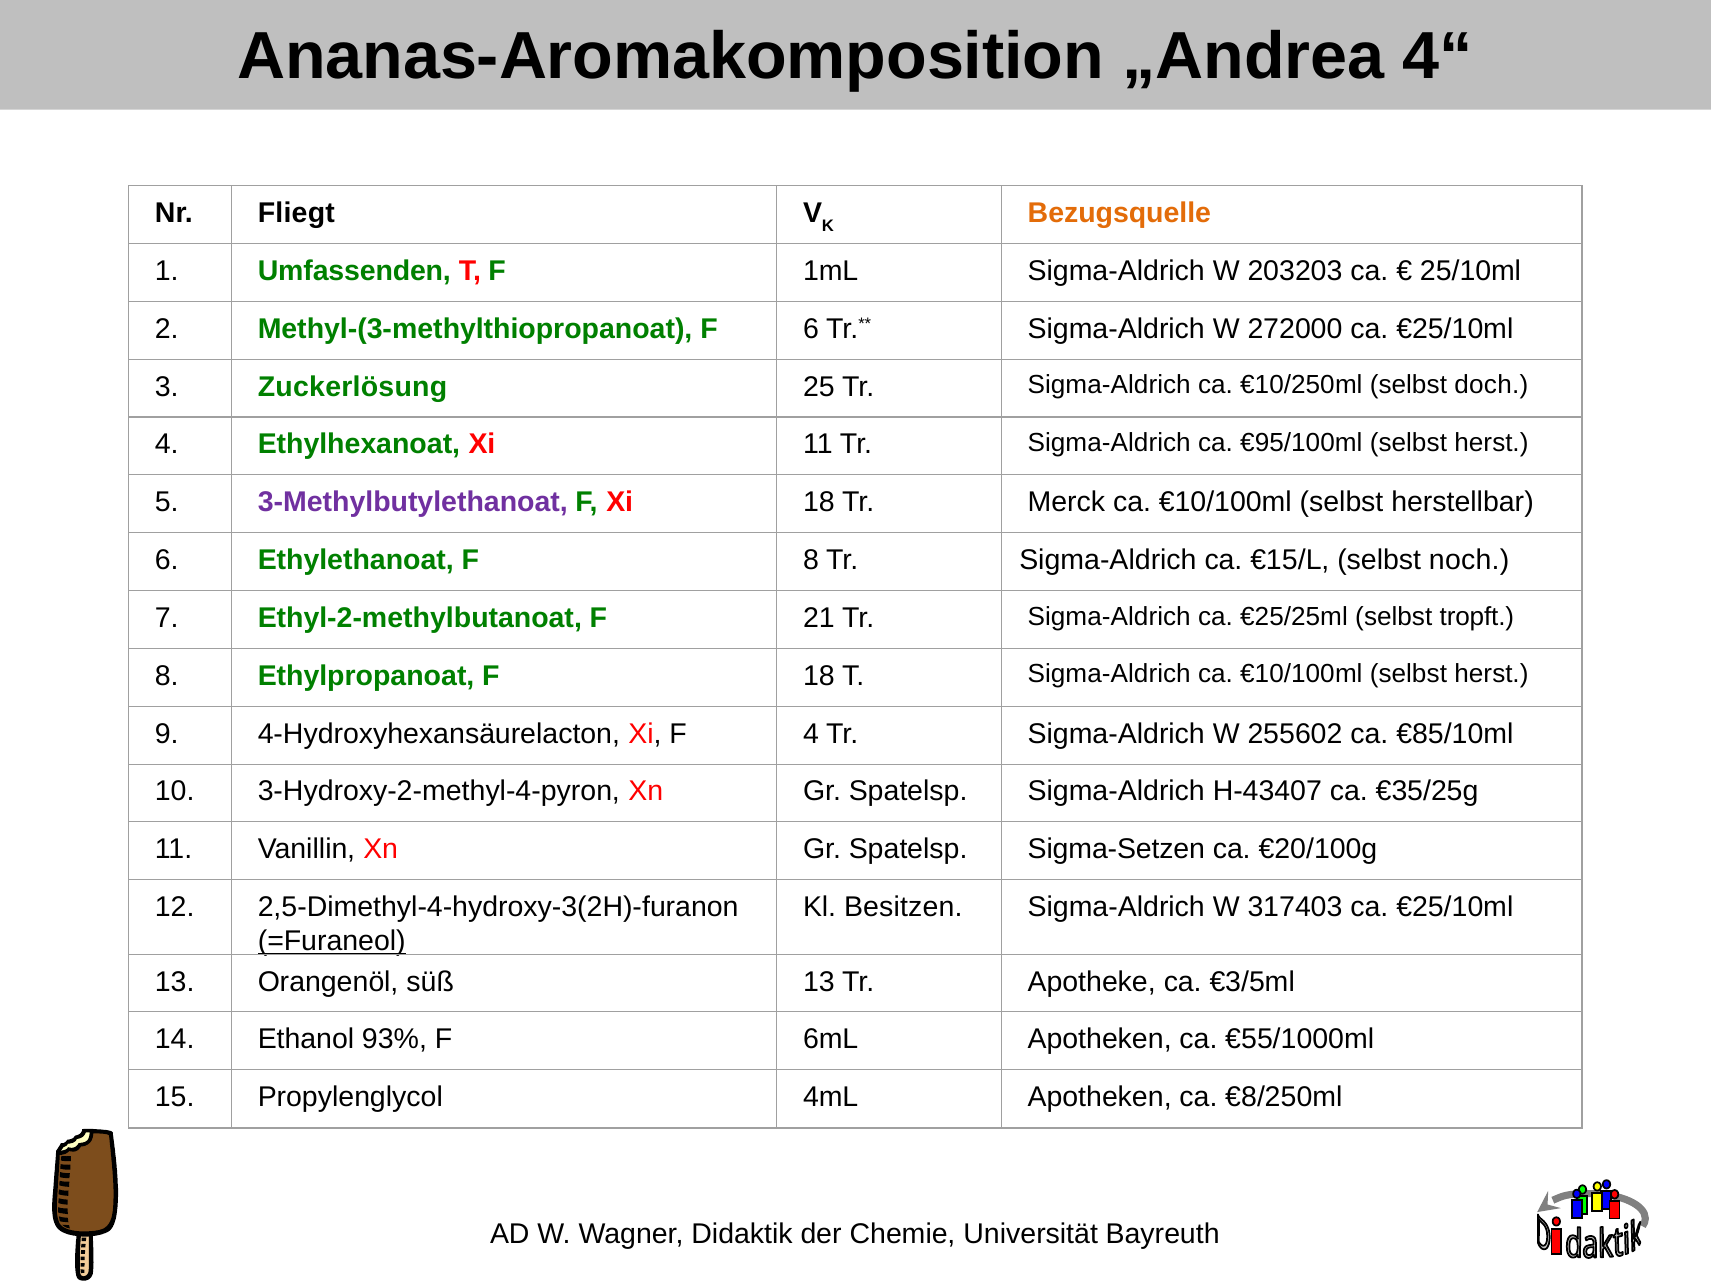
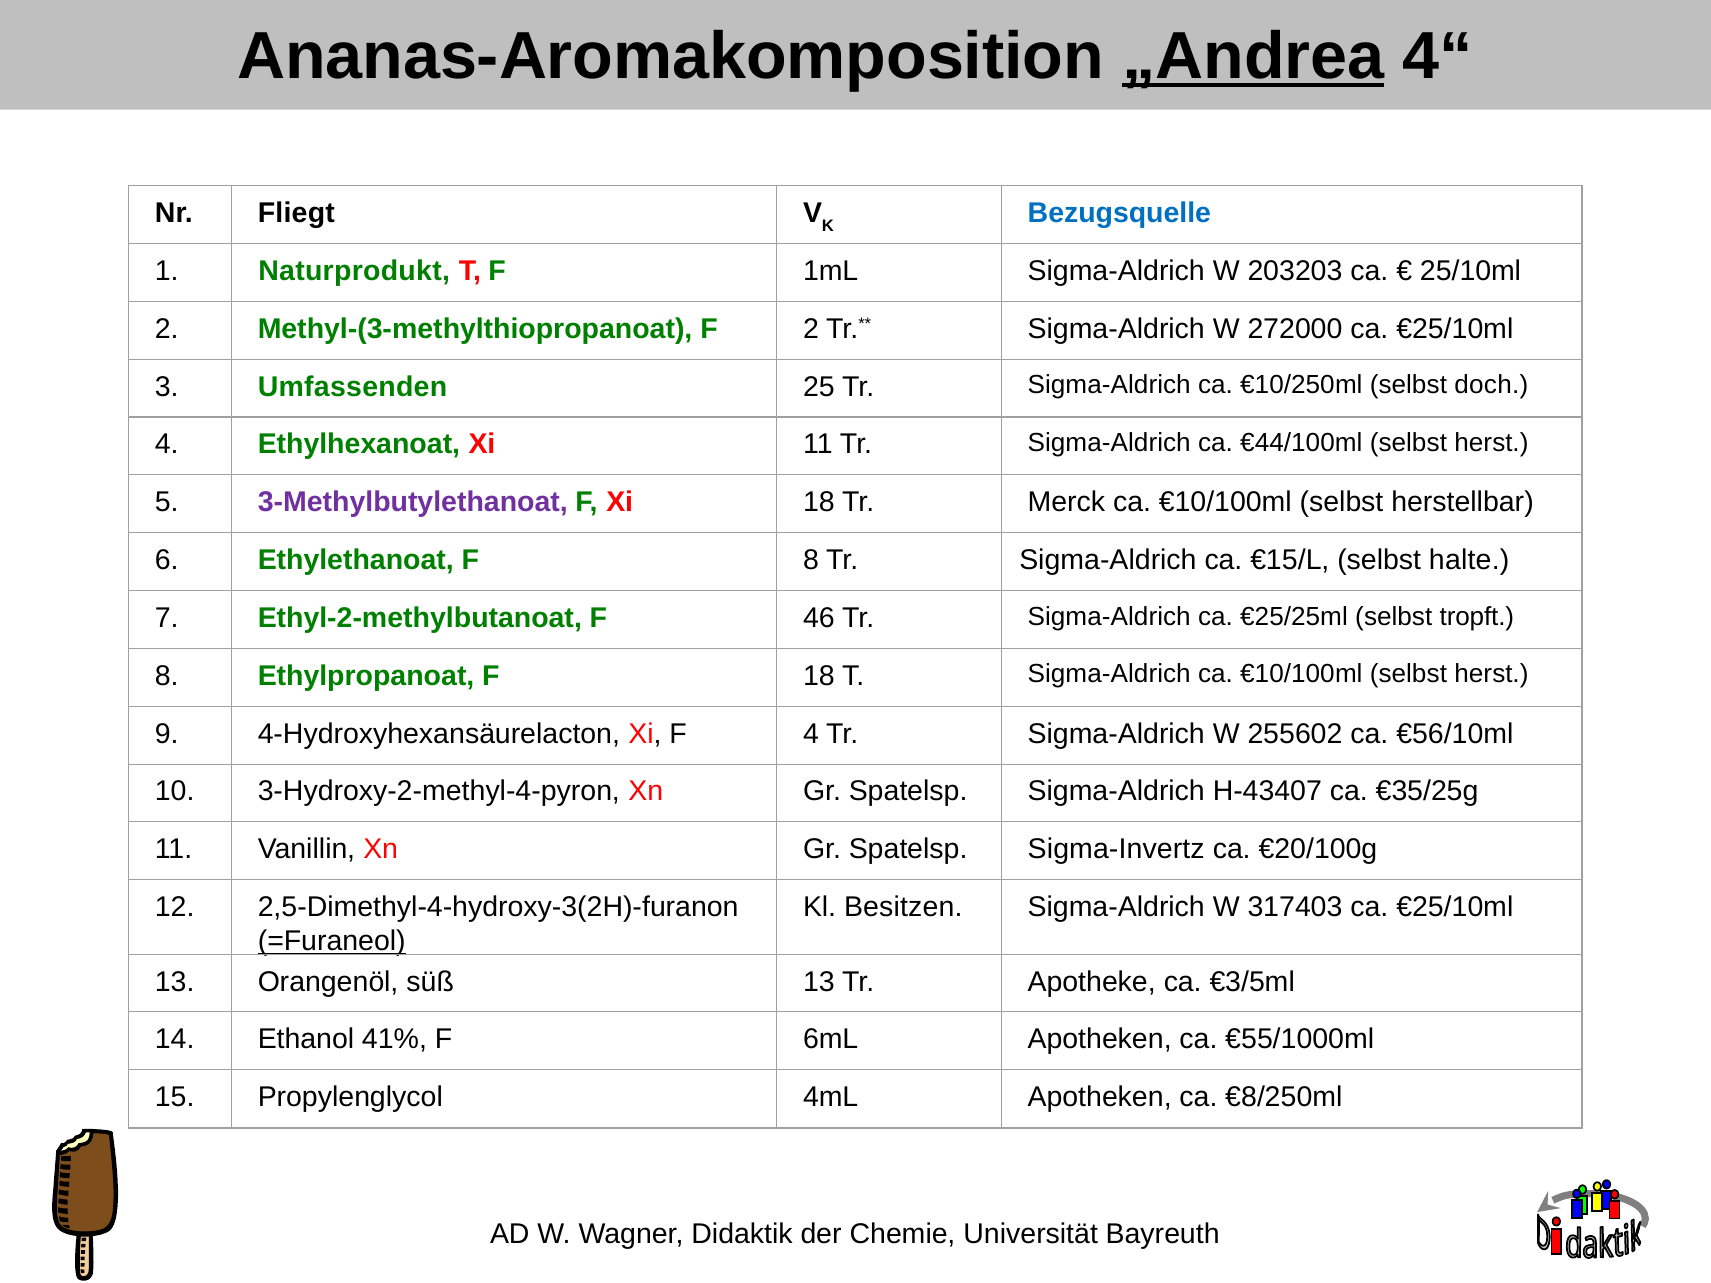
„Andrea underline: none -> present (1253, 57)
Bezugsquelle colour: orange -> blue (1119, 213)
Umfassenden: Umfassenden -> Naturprodukt (354, 271)
F 6: 6 -> 2 (811, 329)
Zuckerlösung: Zuckerlösung -> Umfassenden (353, 387)
€95/100ml: €95/100ml -> €44/100ml (1301, 443)
noch: noch -> halte (1469, 560)
21: 21 -> 46 (819, 618)
€85/10ml: €85/10ml -> €56/10ml (1455, 734)
Sigma-Setzen: Sigma-Setzen -> Sigma-Invertz (1116, 850)
93%: 93% -> 41% (394, 1040)
